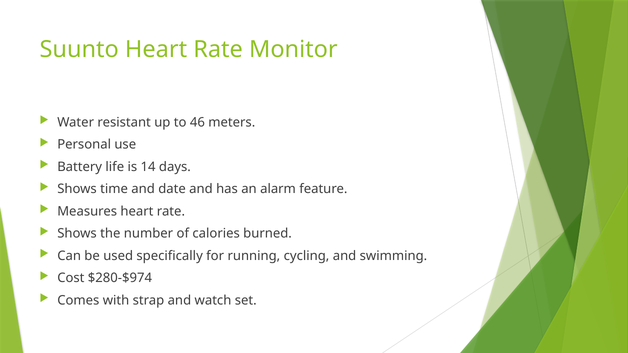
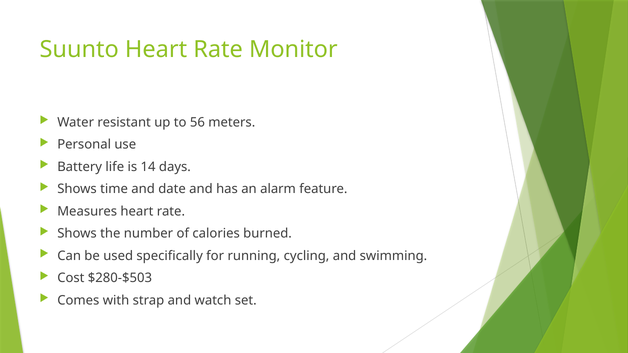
46: 46 -> 56 (197, 122)
$280-$974: $280-$974 -> $280-$503 (120, 278)
